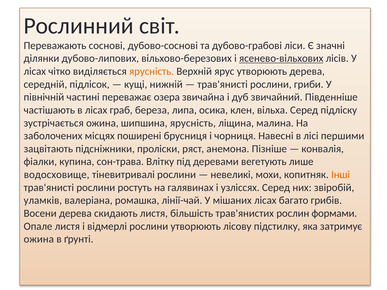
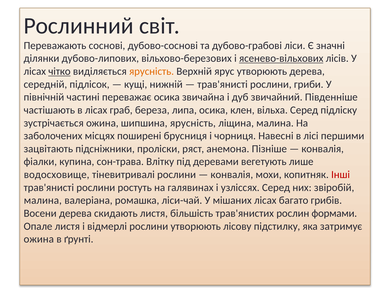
чітко underline: none -> present (59, 71)
переважає озера: озера -> осика (167, 97)
невеликі: невеликі -> конвалія (232, 175)
Інші colour: orange -> red (341, 175)
уламків: уламків -> малина (43, 201)
лінії-чай: лінії-чай -> ліси-чай (182, 201)
